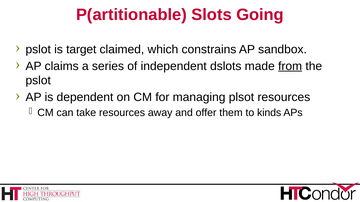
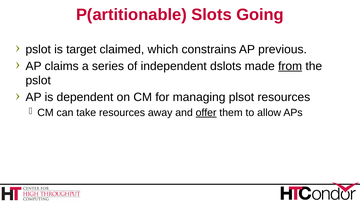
sandbox: sandbox -> previous (282, 49)
offer underline: none -> present (206, 113)
kinds: kinds -> allow (269, 113)
